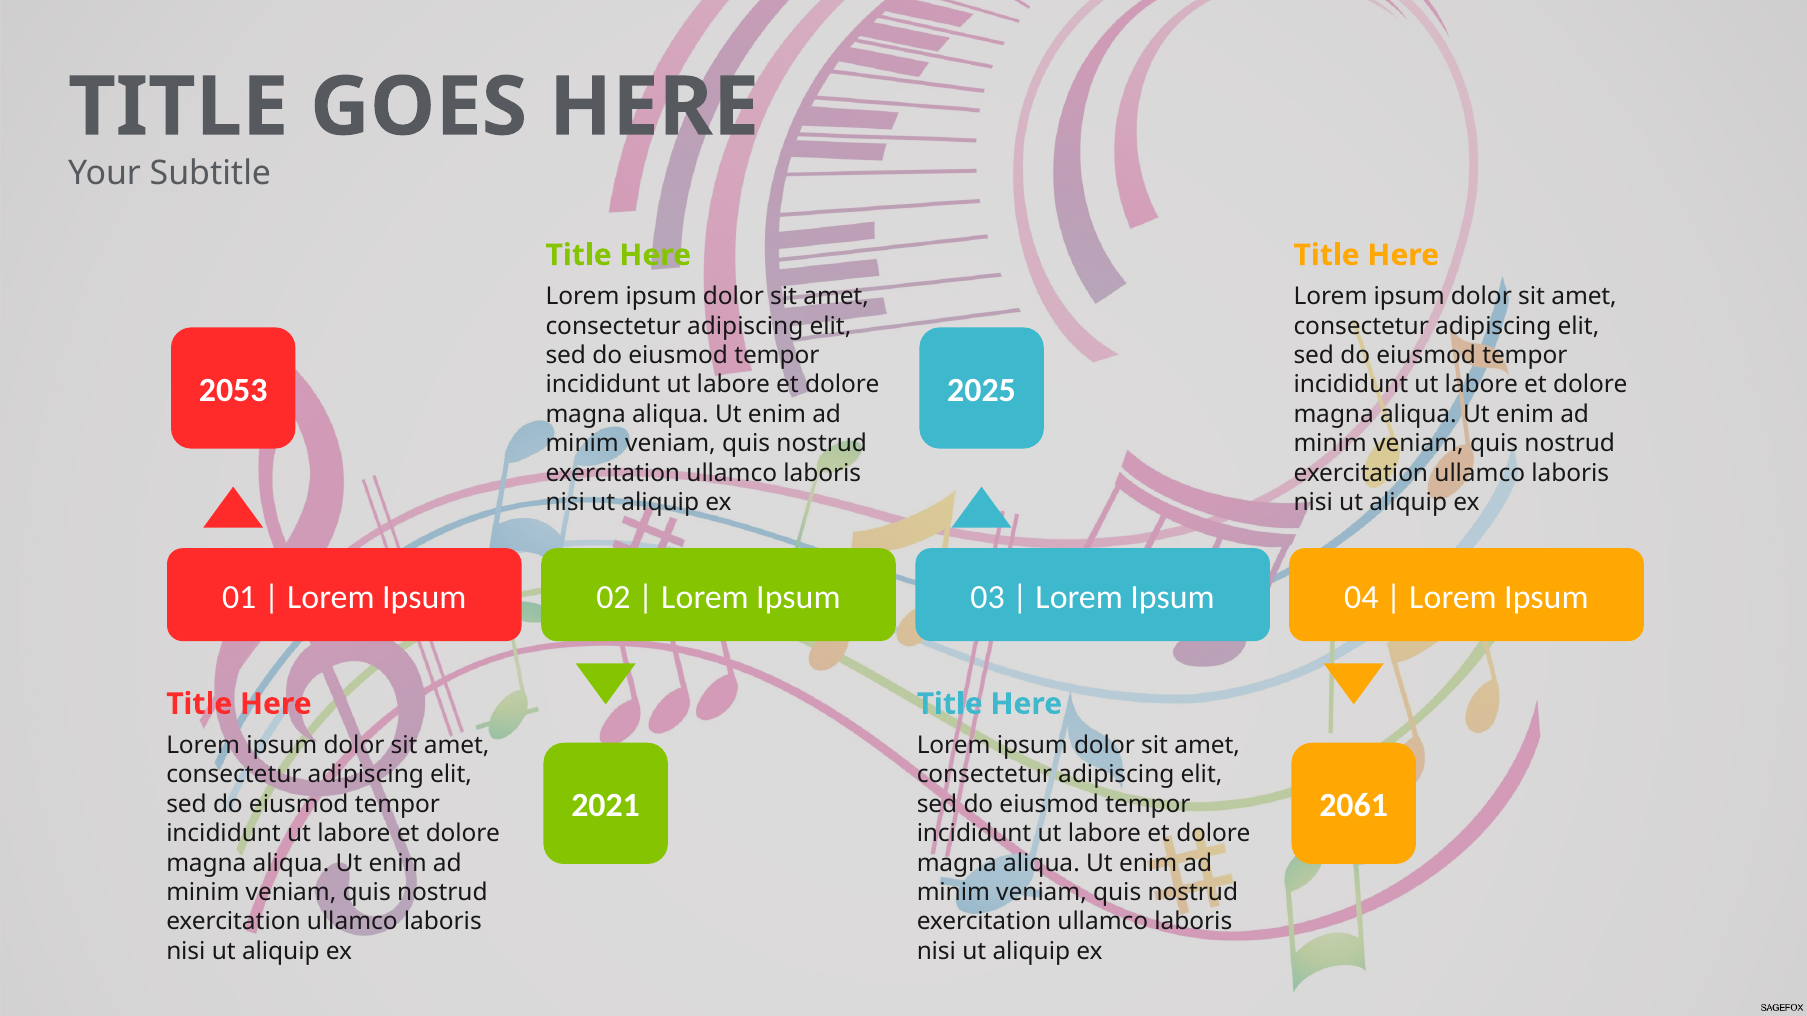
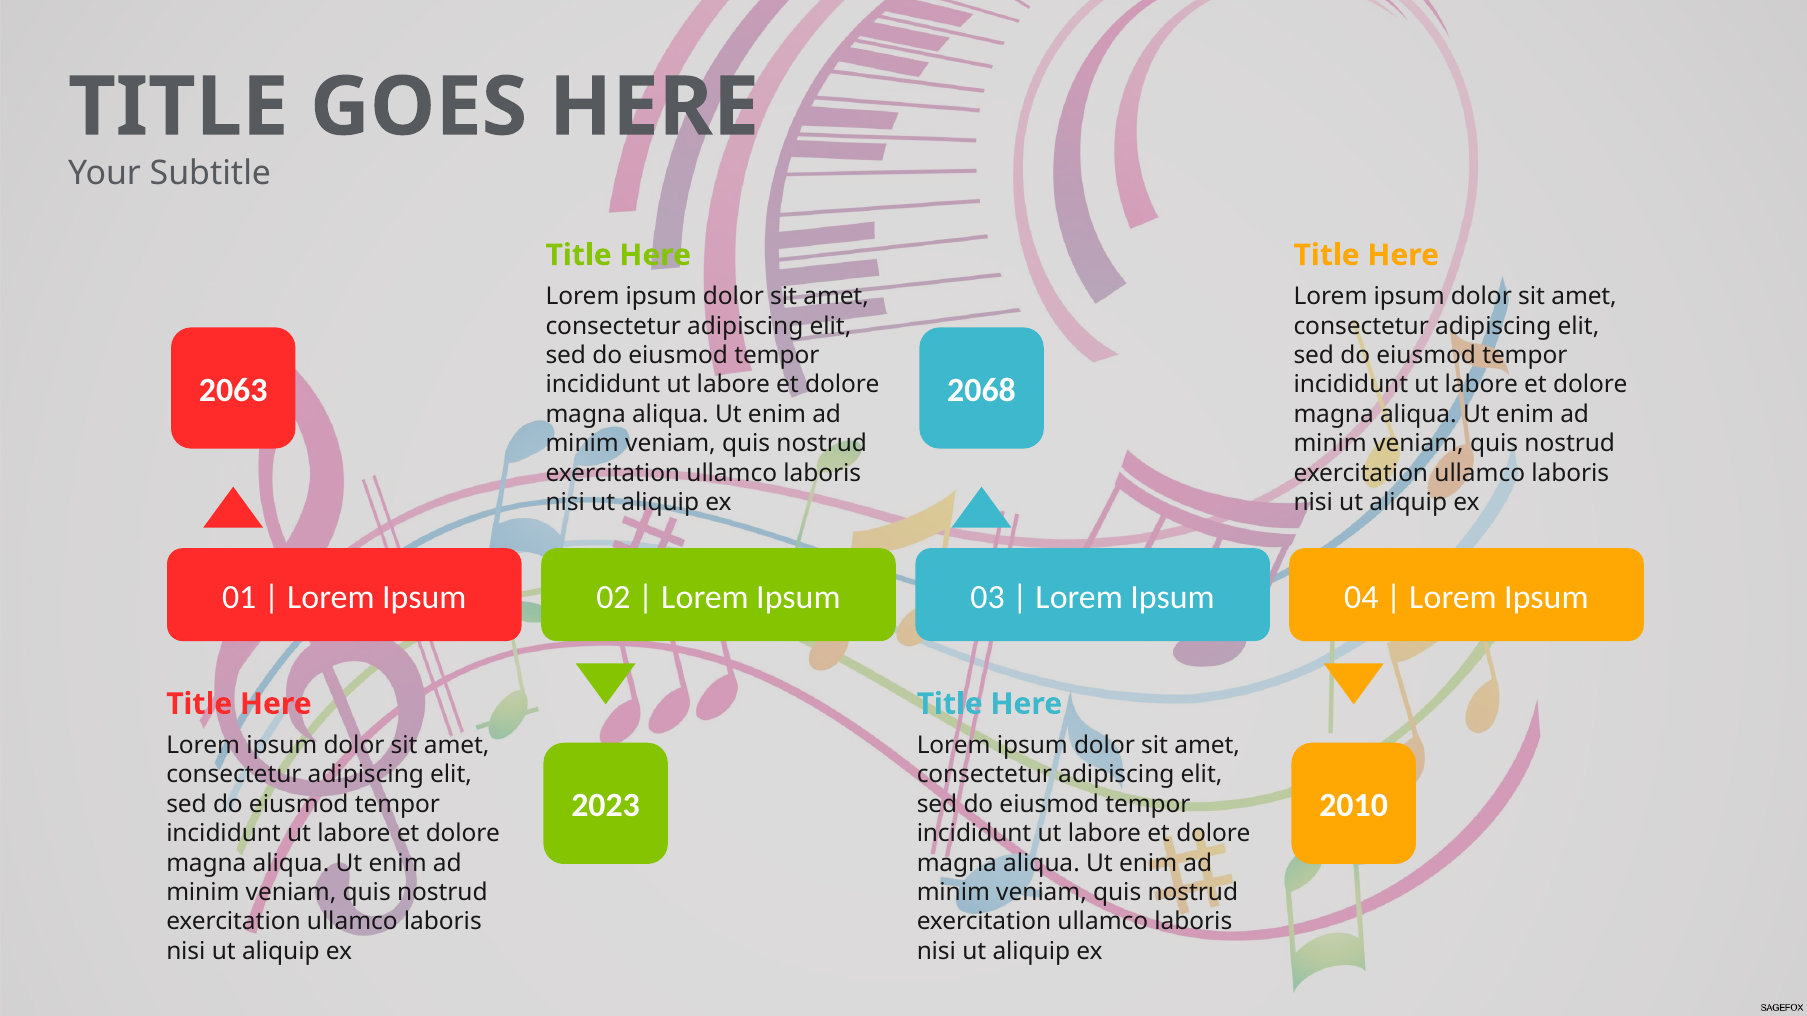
2053: 2053 -> 2063 (233, 390)
2025: 2025 -> 2068 (982, 390)
2021: 2021 -> 2023 (606, 806)
2061: 2061 -> 2010 (1354, 806)
